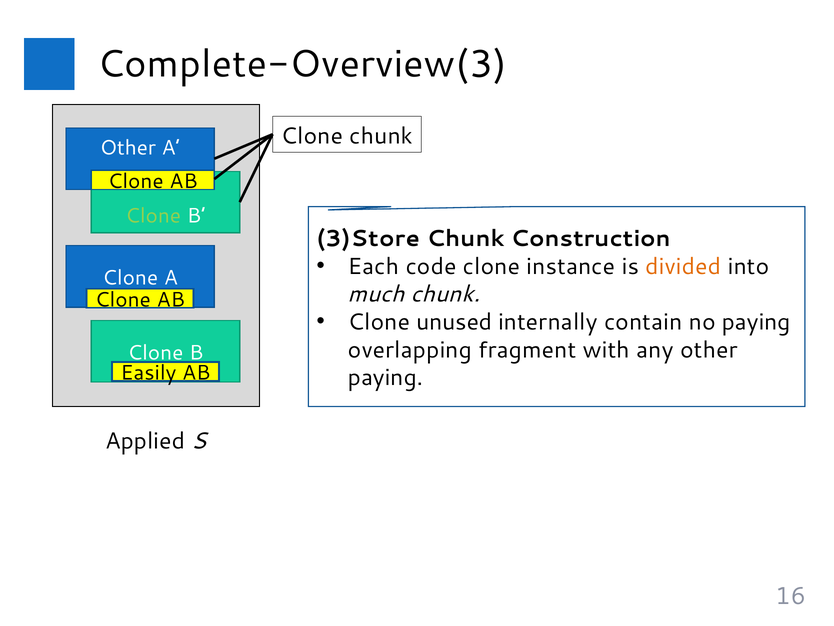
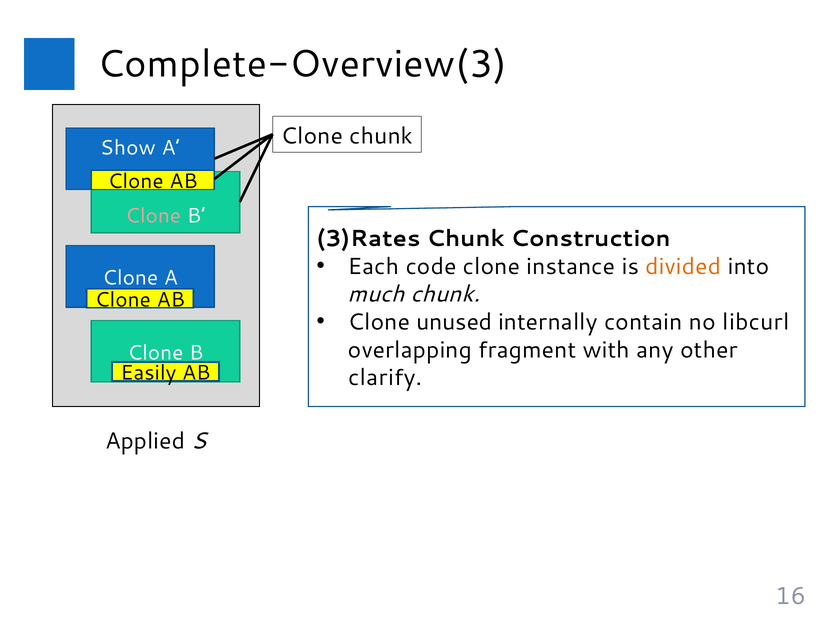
Other: Other -> Show (128, 148)
Clone colour: light green -> pink (153, 216)
3)Store: 3)Store -> 3)Rates (369, 238)
no paying: paying -> libcurl (756, 322)
paying: paying -> clarify (385, 377)
